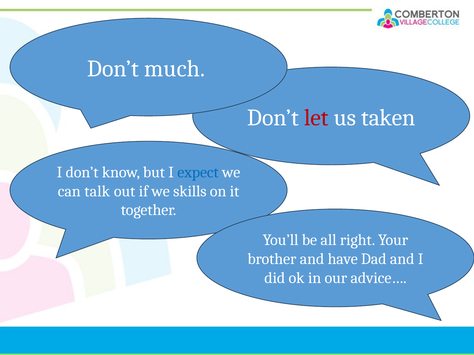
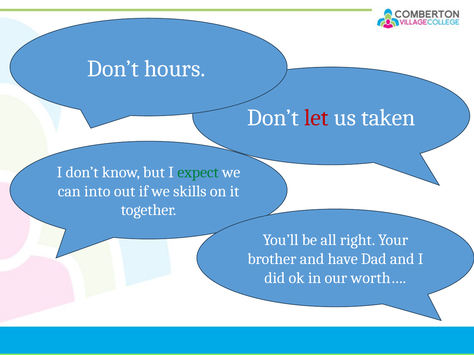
much: much -> hours (175, 69)
expect colour: blue -> green (198, 172)
talk: talk -> into (97, 191)
advice…: advice… -> worth… (378, 278)
